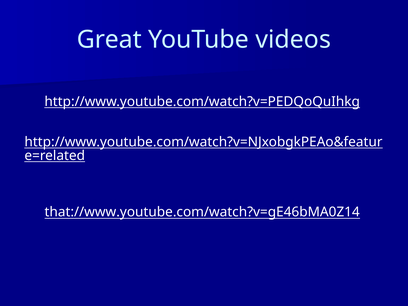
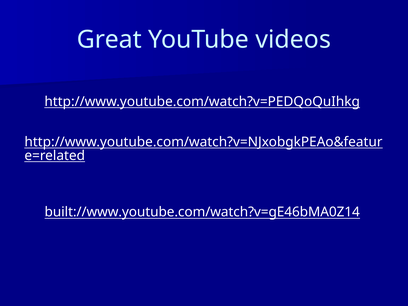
that://www.youtube.com/watch?v=gE46bMA0Z14: that://www.youtube.com/watch?v=gE46bMA0Z14 -> built://www.youtube.com/watch?v=gE46bMA0Z14 (202, 212)
